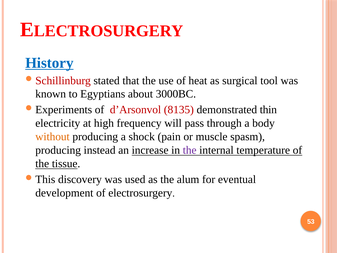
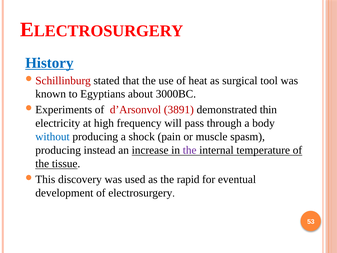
8135: 8135 -> 3891 (179, 110)
without colour: orange -> blue (53, 137)
alum: alum -> rapid (188, 179)
